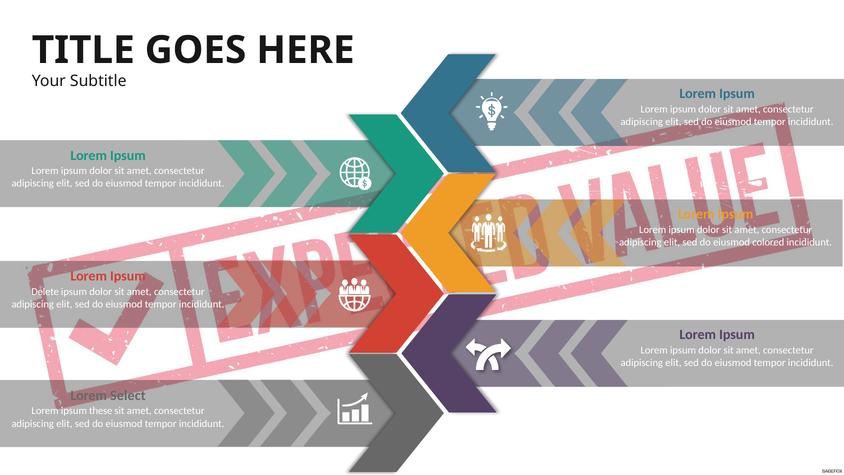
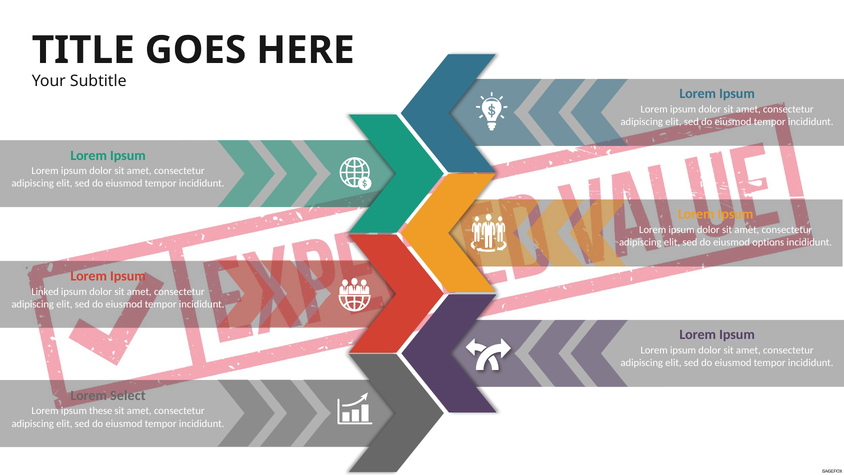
colored: colored -> options (768, 242)
Delete: Delete -> Linked (45, 291)
